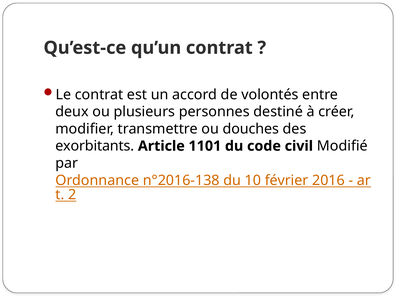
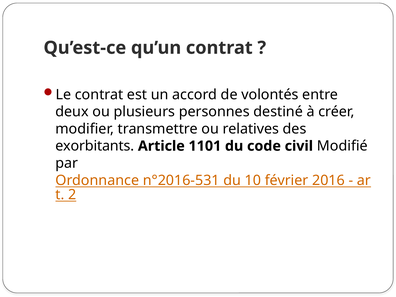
douches: douches -> relatives (251, 129)
n°2016-138: n°2016-138 -> n°2016-531 (181, 180)
